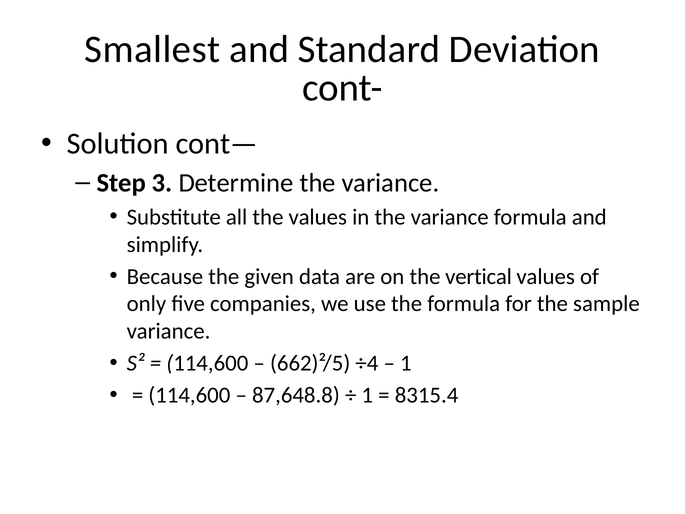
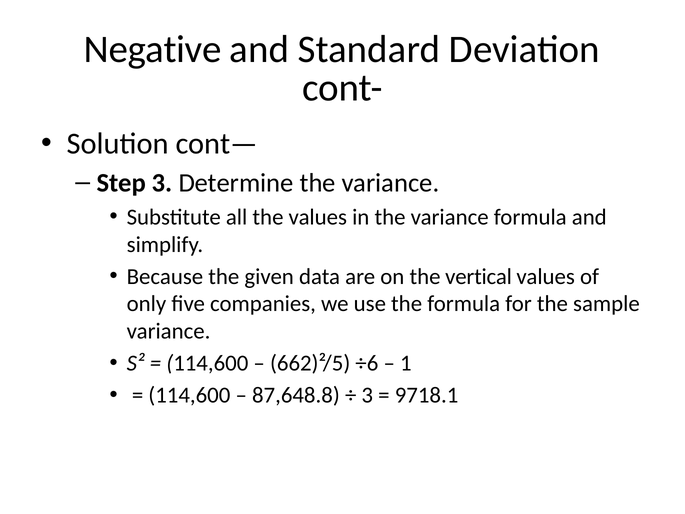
Smallest: Smallest -> Negative (153, 50)
÷4: ÷4 -> ÷6 (367, 363)
1: 1 -> 3 (367, 395)
8315.4: 8315.4 -> 9718.1 (427, 395)
